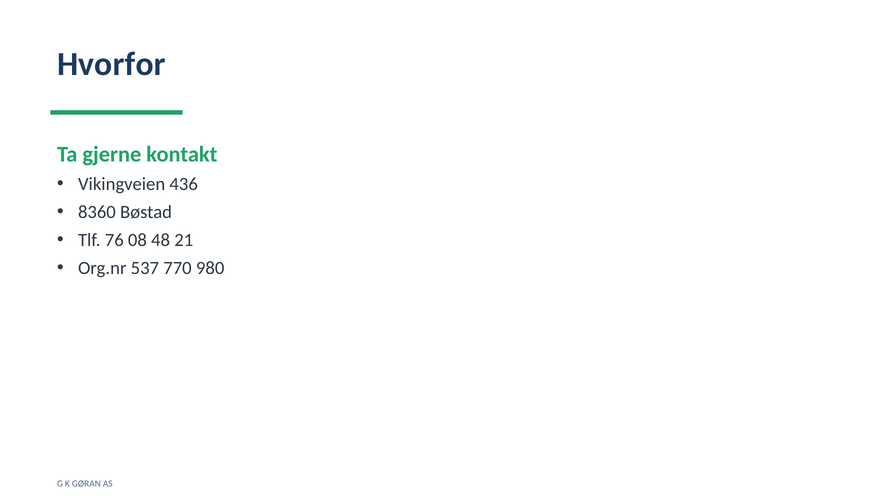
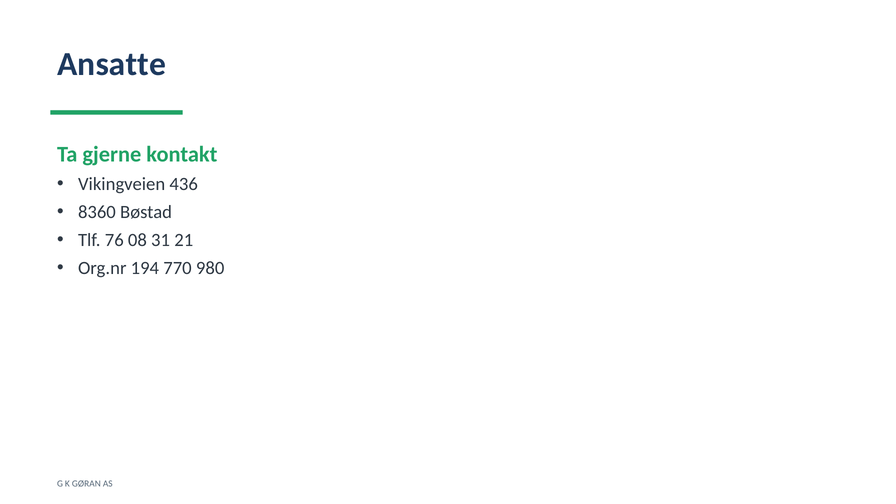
Hvorfor: Hvorfor -> Ansatte (111, 64)
48: 48 -> 31 (161, 240)
537: 537 -> 194 (145, 268)
